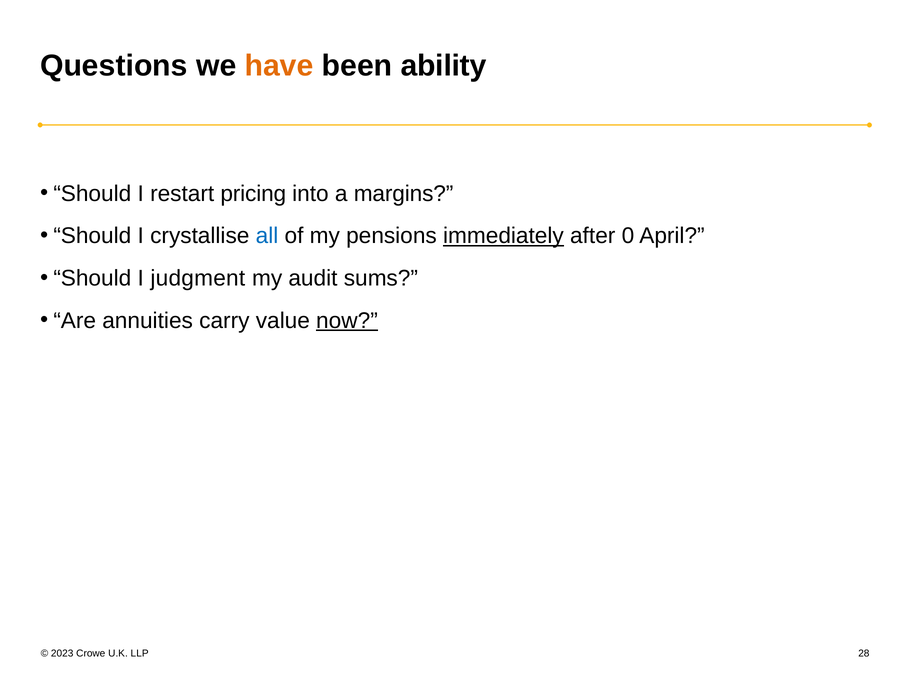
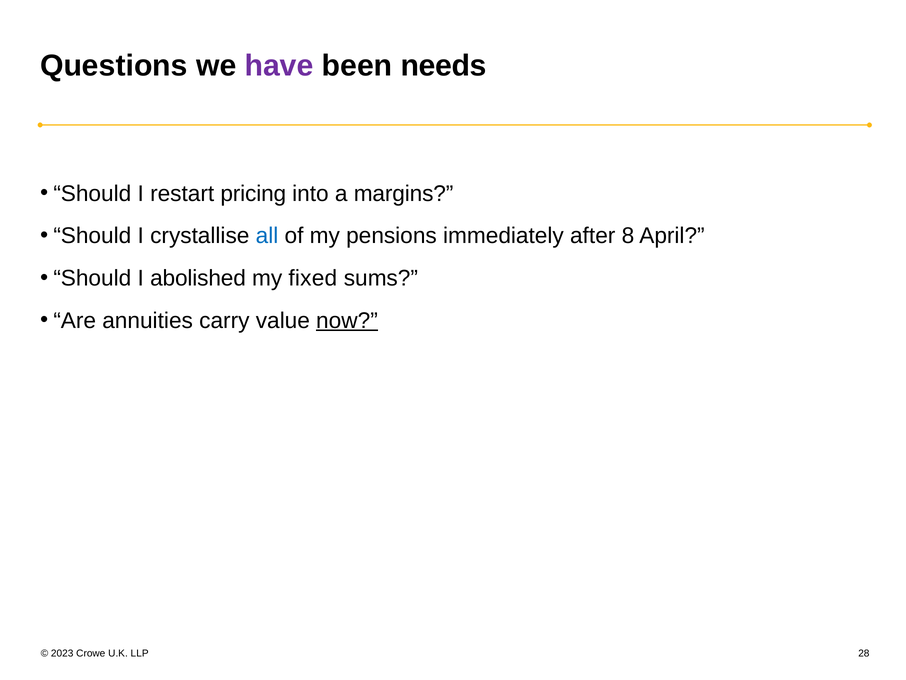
have colour: orange -> purple (279, 66)
ability: ability -> needs (444, 66)
immediately underline: present -> none (503, 236)
0: 0 -> 8 (628, 236)
judgment: judgment -> abolished (198, 278)
audit: audit -> fixed (313, 278)
